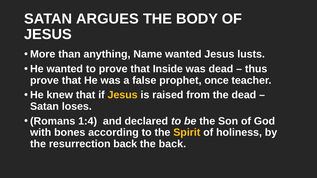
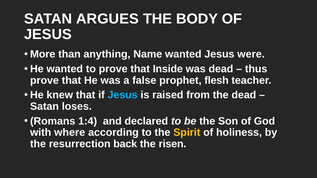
lusts: lusts -> were (251, 54)
once: once -> flesh (217, 80)
Jesus colour: yellow -> light blue (123, 95)
bones: bones -> where (70, 133)
the back: back -> risen (173, 144)
